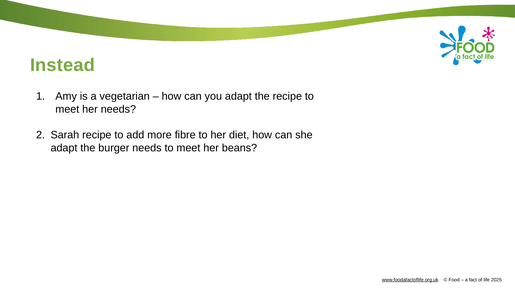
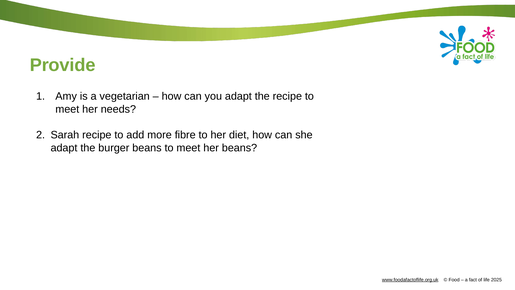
Instead: Instead -> Provide (63, 65)
burger needs: needs -> beans (147, 148)
